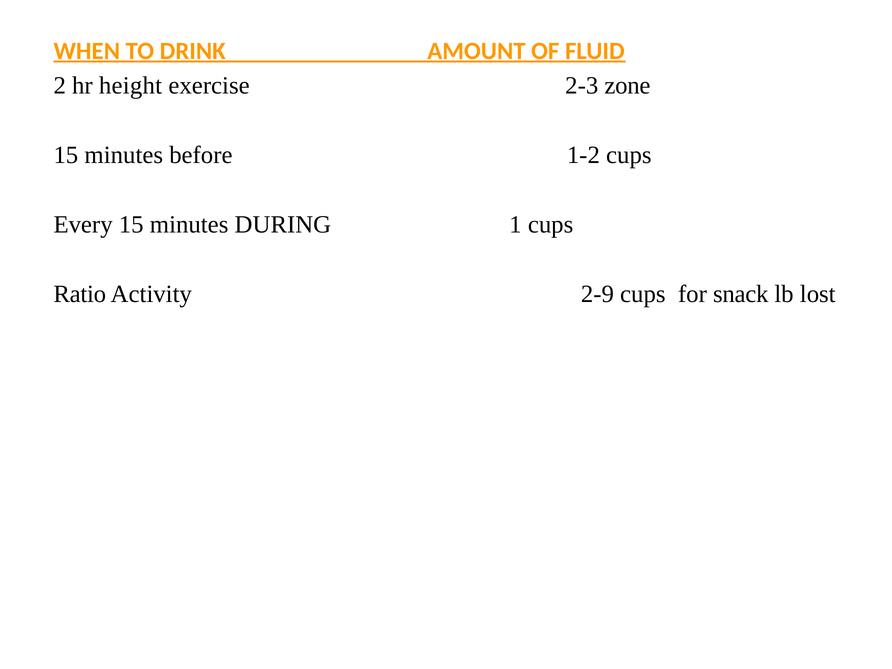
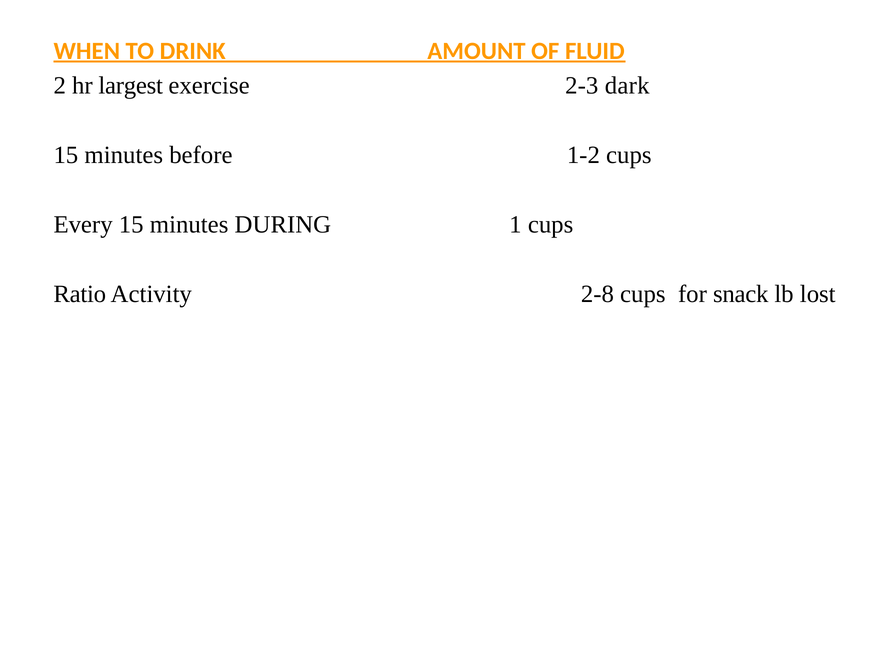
height: height -> largest (131, 86)
zone: zone -> dark (627, 86)
2-9: 2-9 -> 2-8 (597, 294)
